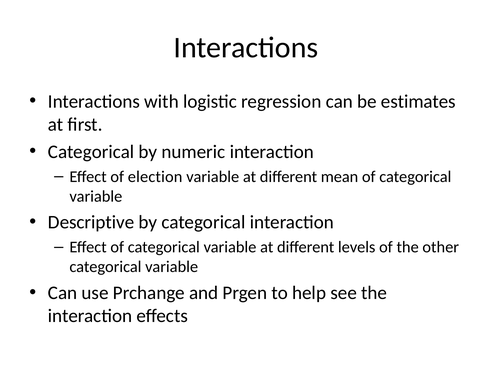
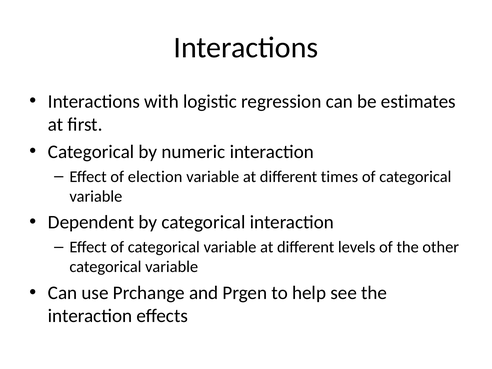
mean: mean -> times (339, 177)
Descriptive: Descriptive -> Dependent (91, 222)
